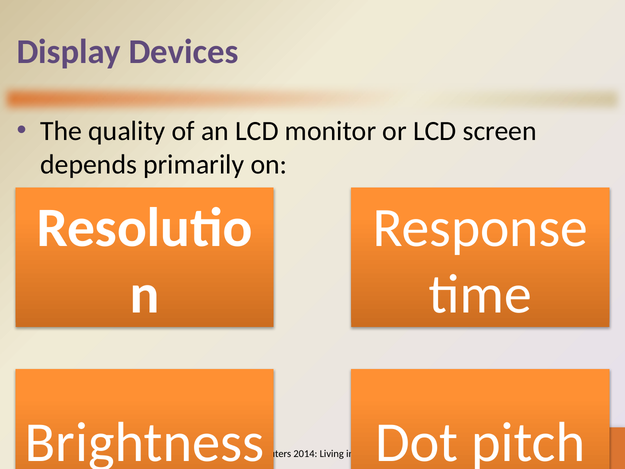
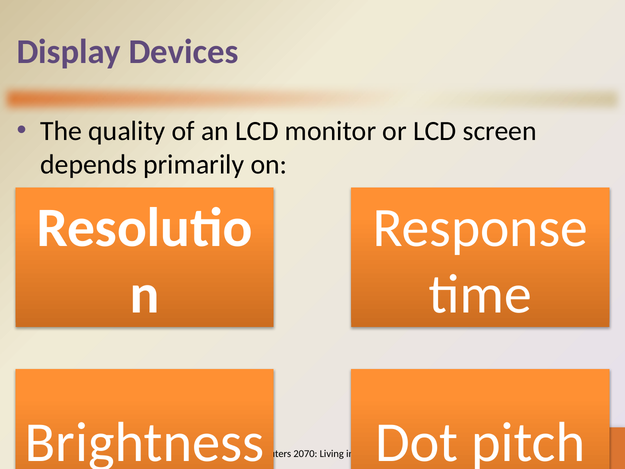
2014: 2014 -> 2070 (305, 454)
